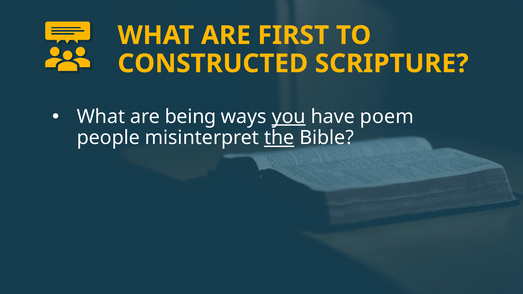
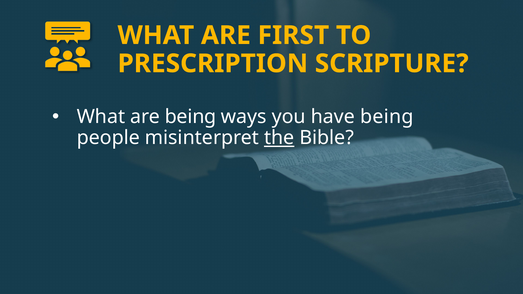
CONSTRUCTED: CONSTRUCTED -> PRESCRIPTION (213, 64)
you underline: present -> none (289, 117)
have poem: poem -> being (387, 117)
